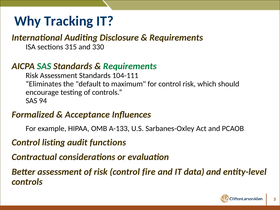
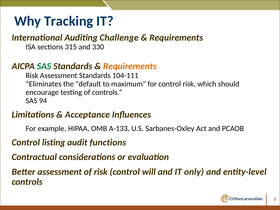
Disclosure: Disclosure -> Challenge (119, 38)
Requirements colour: green -> orange (130, 66)
Formalized: Formalized -> Limitations (33, 115)
fire: fire -> will (149, 172)
data: data -> only (194, 172)
